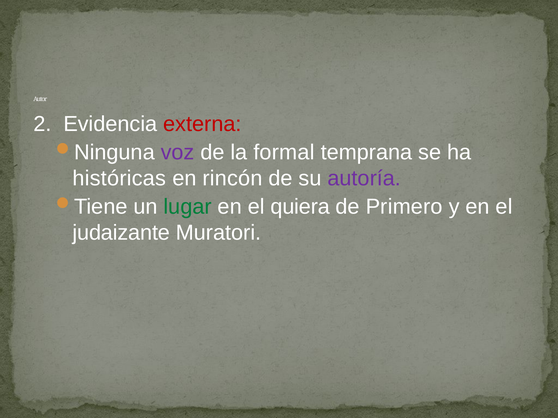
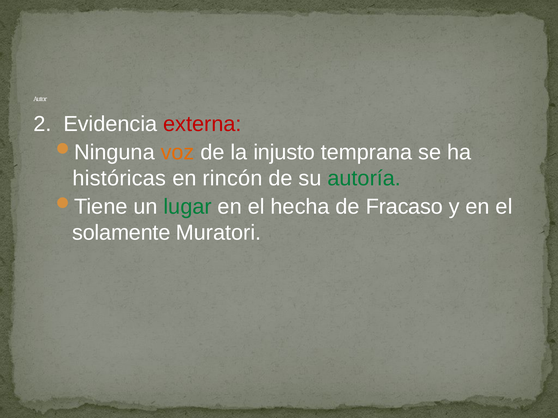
voz colour: purple -> orange (178, 153)
formal: formal -> injusto (284, 153)
autoría colour: purple -> green (364, 179)
quiera: quiera -> hecha (300, 207)
Primero: Primero -> Fracaso (404, 207)
judaizante: judaizante -> solamente (121, 233)
